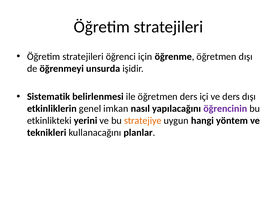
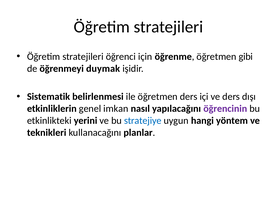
öğretmen dışı: dışı -> gibi (246, 57)
unsurda: unsurda -> duymak (103, 69)
stratejiye colour: orange -> blue (143, 121)
